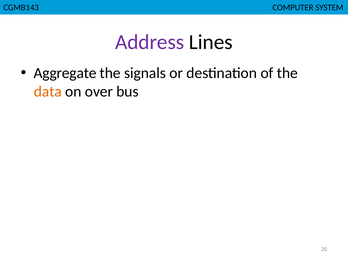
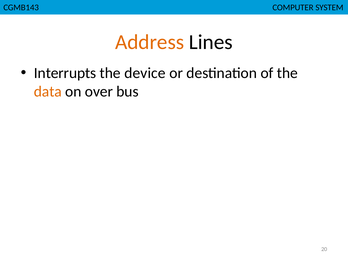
Address colour: purple -> orange (150, 42)
Aggregate: Aggregate -> Interrupts (65, 73)
signals: signals -> device (145, 73)
